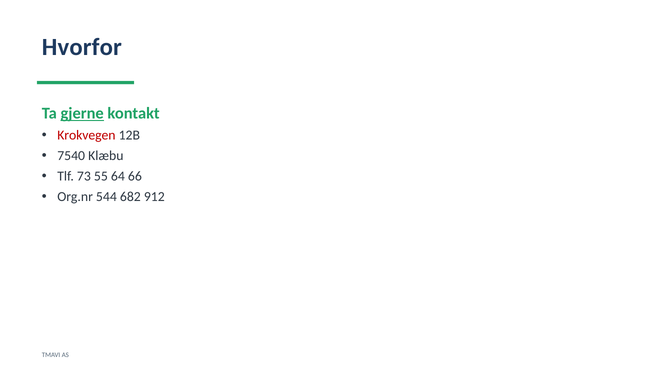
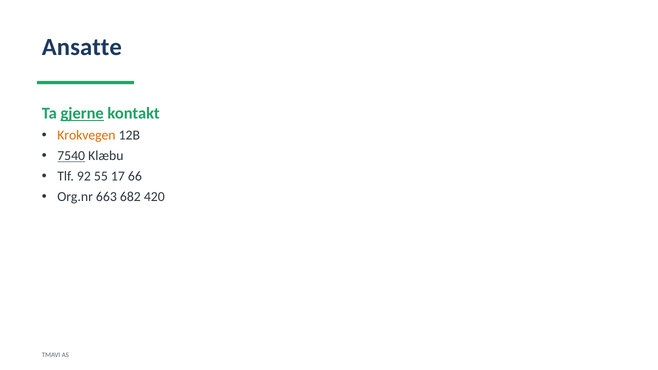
Hvorfor: Hvorfor -> Ansatte (82, 47)
Krokvegen colour: red -> orange (86, 135)
7540 underline: none -> present (71, 156)
73: 73 -> 92 (84, 176)
64: 64 -> 17 (118, 176)
544: 544 -> 663 (106, 197)
912: 912 -> 420 (154, 197)
